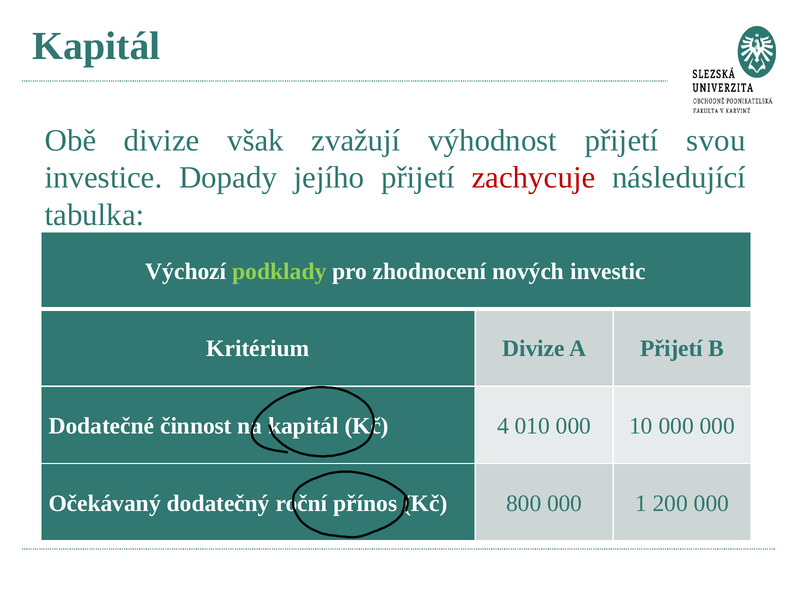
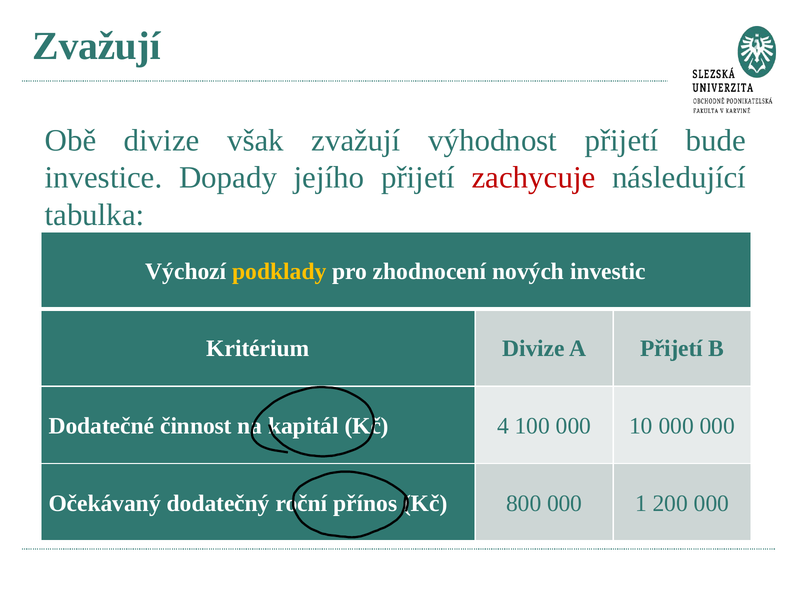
Kapitál: Kapitál -> Zvažují (97, 46)
svou: svou -> bude (716, 141)
podklady colour: light green -> yellow (279, 271)
010: 010 -> 100 (532, 426)
